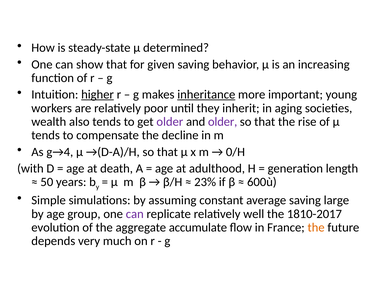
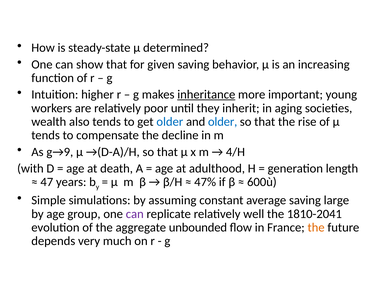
higher underline: present -> none (98, 95)
older colour: purple -> blue (170, 122)
older colour: purple -> blue (223, 122)
g→4: g→4 -> g→9 (60, 152)
0/H: 0/H -> 4/H (235, 152)
50: 50 -> 47 (47, 182)
23%: 23% -> 47% (205, 182)
1810-2017: 1810-2017 -> 1810-2041 (314, 214)
accumulate: accumulate -> unbounded (198, 228)
